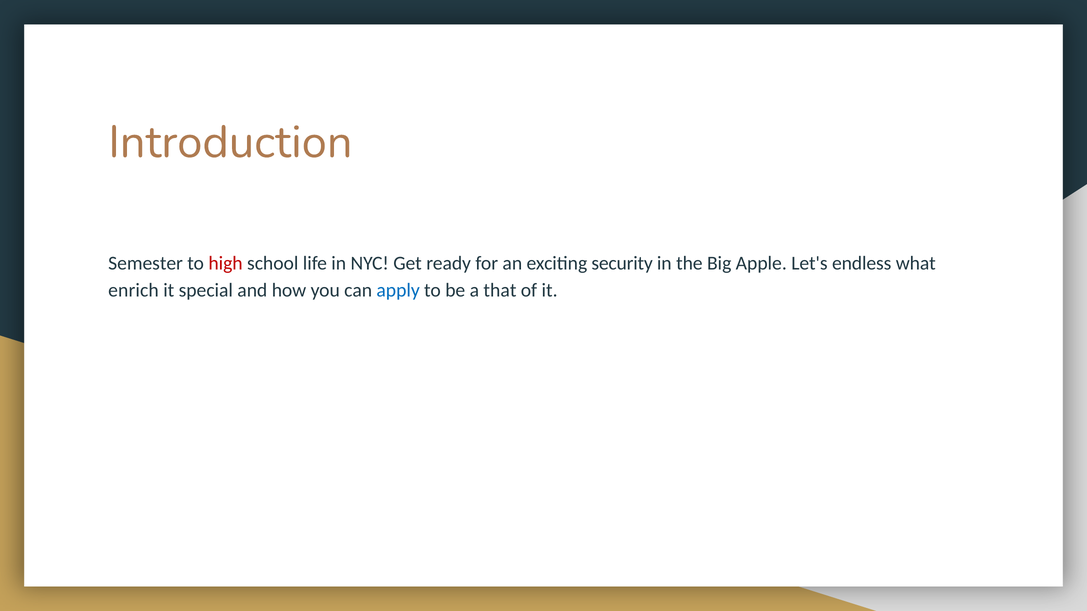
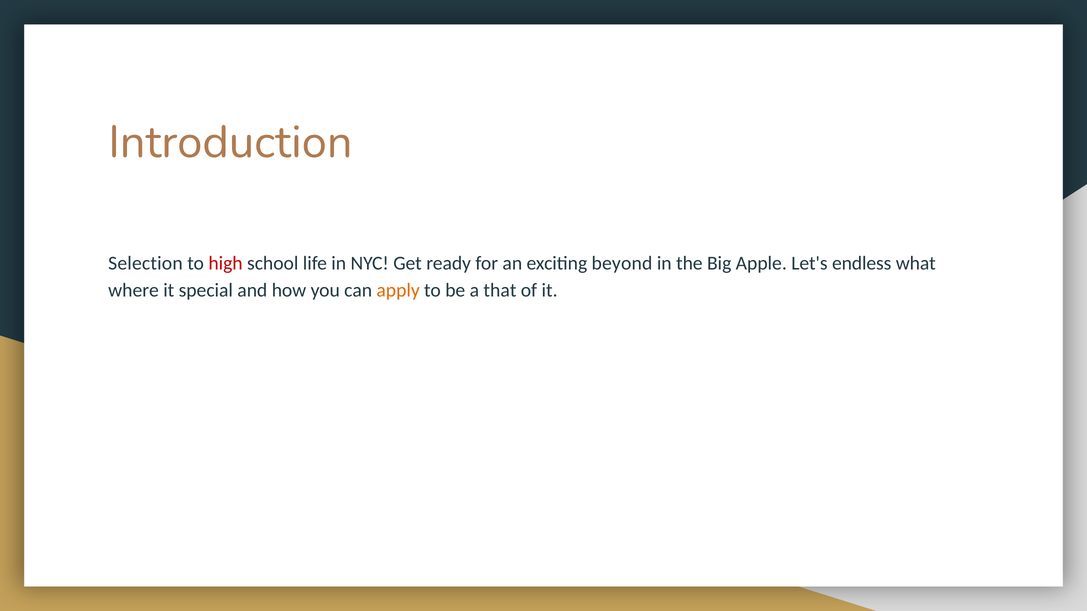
Semester: Semester -> Selection (145, 263)
security: security -> beyond (622, 263)
enrich: enrich -> where (134, 291)
apply colour: blue -> orange (398, 291)
